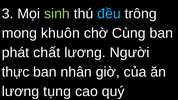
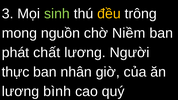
đều colour: light blue -> yellow (109, 14)
khuôn: khuôn -> nguồn (60, 33)
Cùng: Cùng -> Niềm (129, 33)
tụng: tụng -> bình (57, 92)
